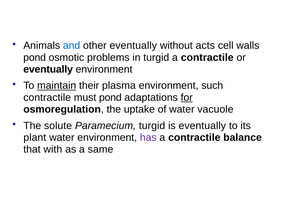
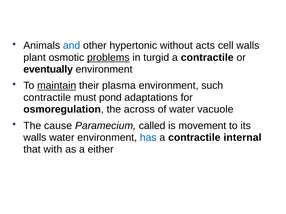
other eventually: eventually -> hypertonic (133, 46)
pond: pond -> plant (35, 58)
problems underline: none -> present (108, 58)
for underline: present -> none (187, 98)
uptake: uptake -> across (139, 110)
solute: solute -> cause (58, 126)
Paramecium turgid: turgid -> called (152, 126)
is eventually: eventually -> movement (202, 126)
plant: plant -> walls (35, 138)
has colour: purple -> blue (148, 138)
balance: balance -> internal (243, 138)
same: same -> either (101, 150)
